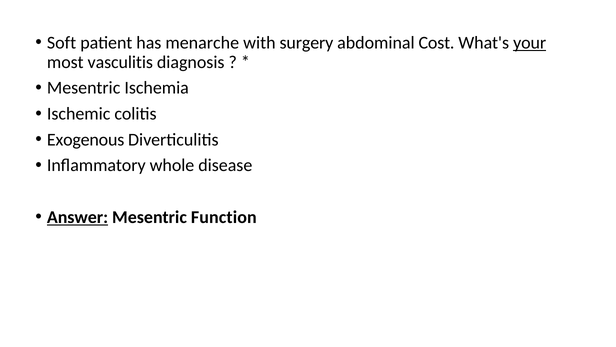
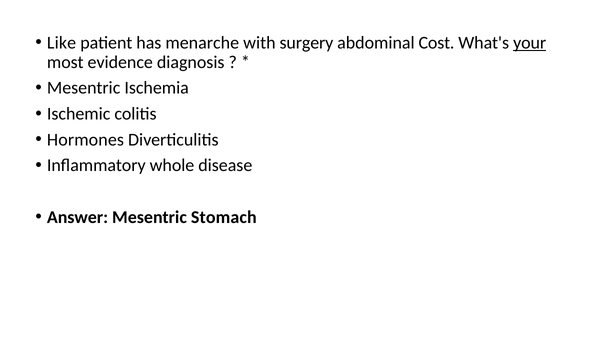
Soft: Soft -> Like (62, 43)
vasculitis: vasculitis -> evidence (120, 62)
Exogenous: Exogenous -> Hormones (85, 139)
Answer underline: present -> none (78, 217)
Function: Function -> Stomach (224, 217)
